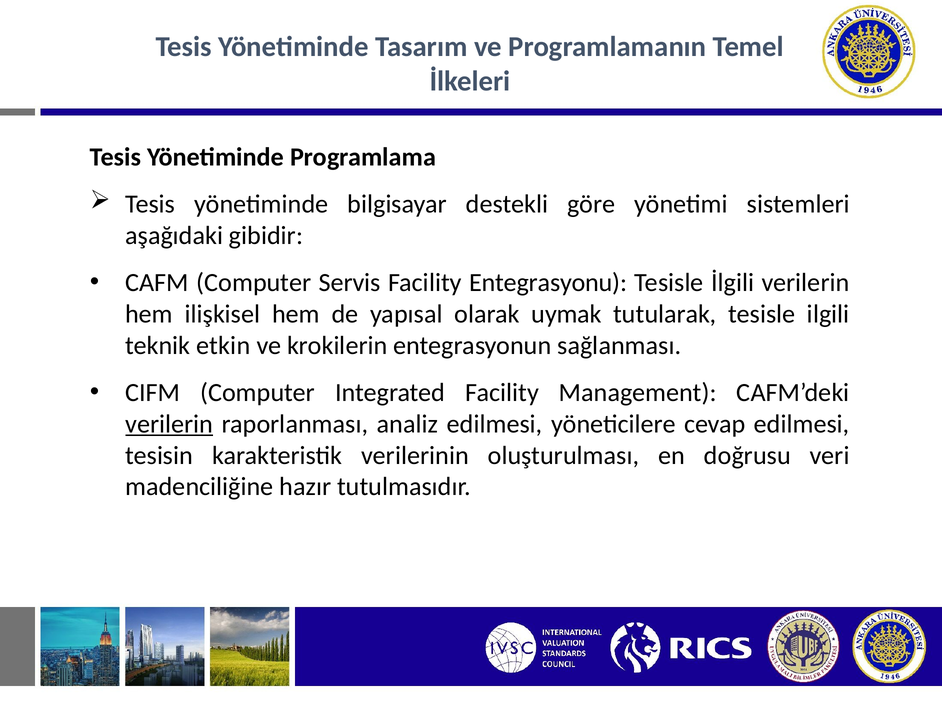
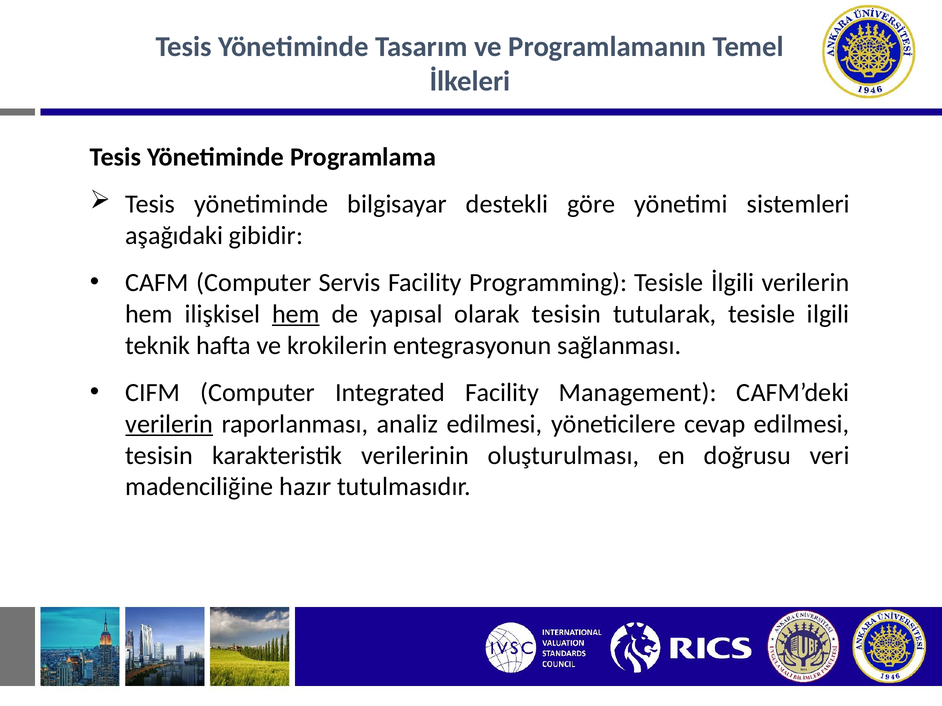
Entegrasyonu: Entegrasyonu -> Programming (548, 283)
hem underline: none -> present (296, 314)
olarak uymak: uymak -> tesisin (566, 314)
etkin: etkin -> hafta (224, 346)
